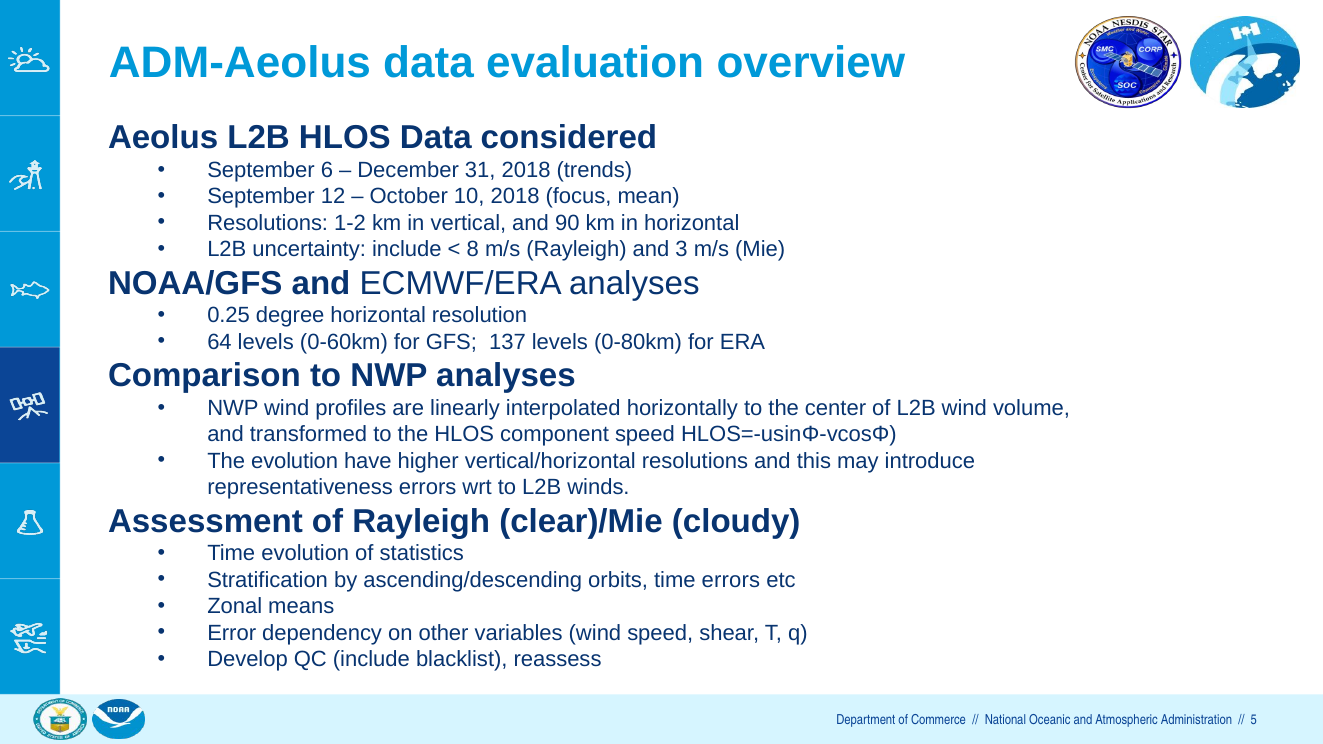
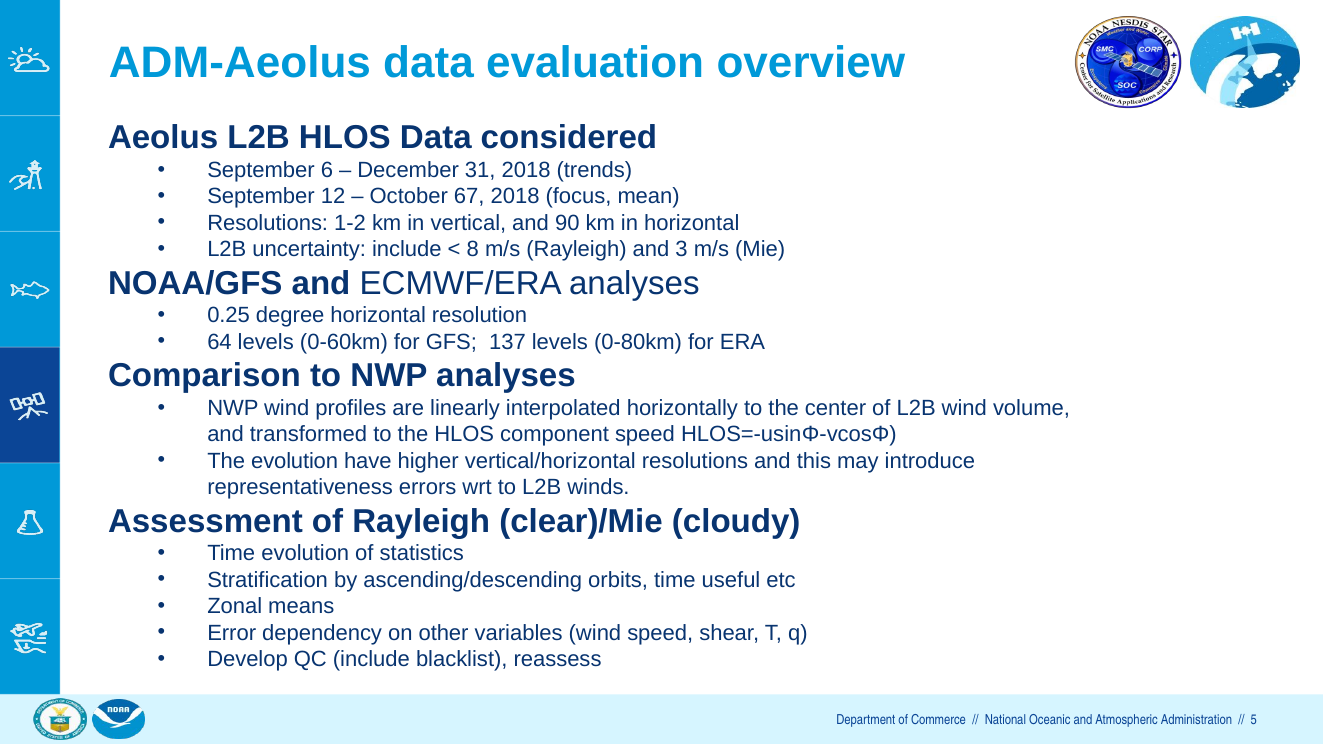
10: 10 -> 67 (469, 197)
time errors: errors -> useful (731, 580)
